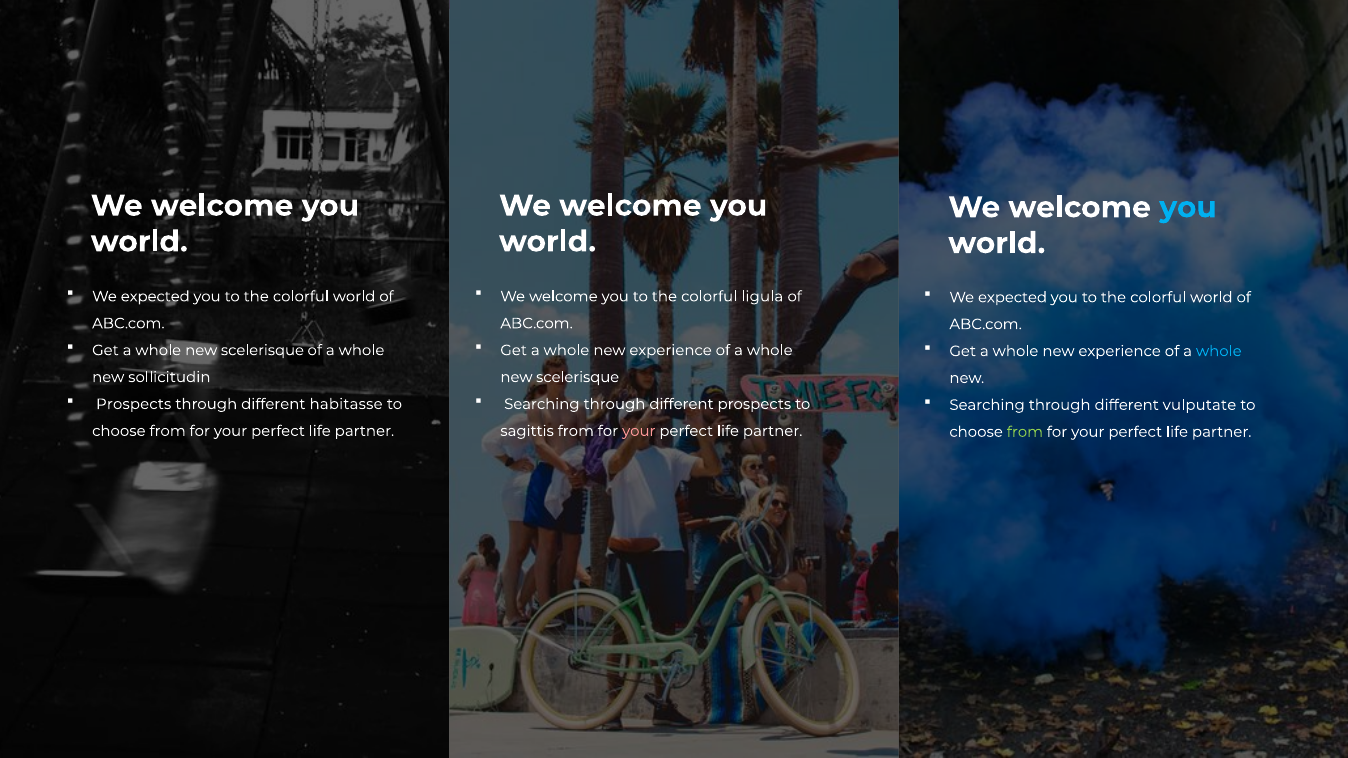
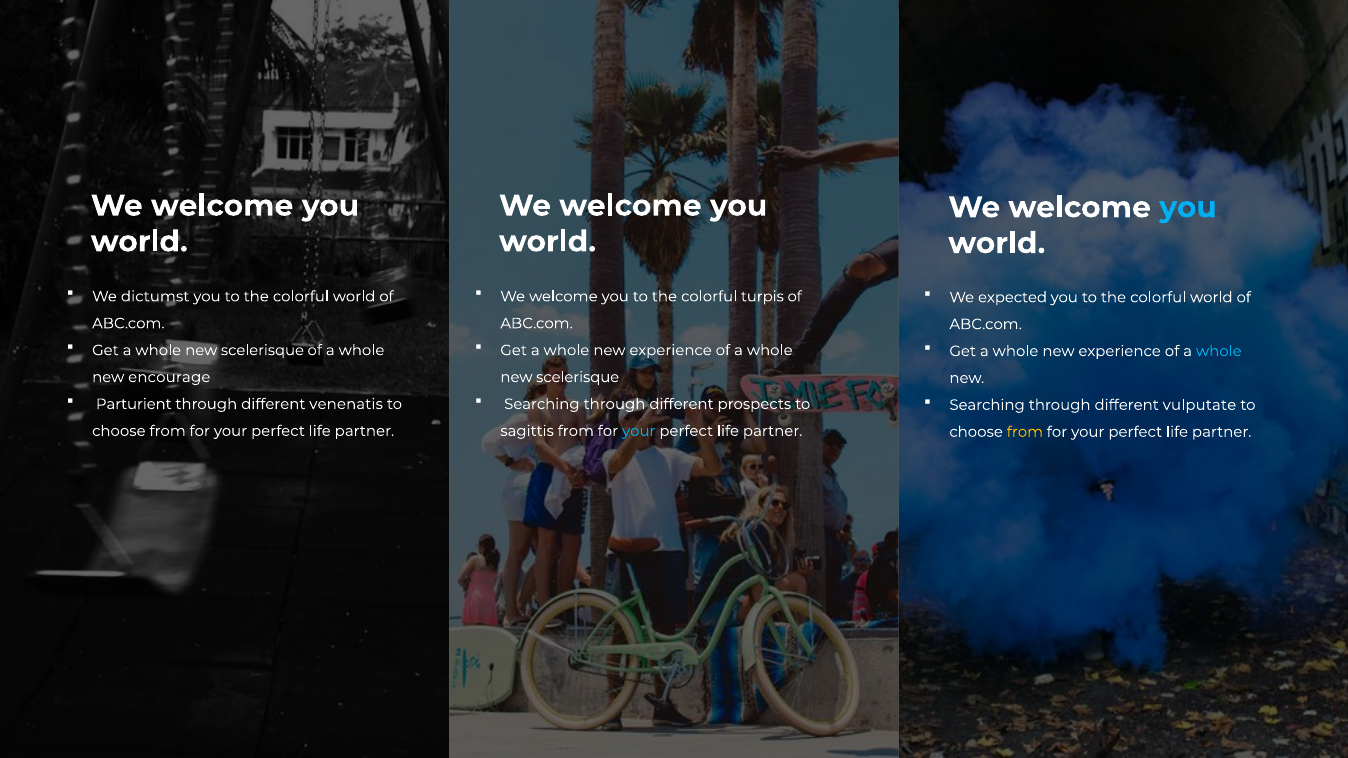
expected: expected -> dictumst (155, 297)
ligula: ligula -> turpis (762, 297)
sollicitudin: sollicitudin -> encourage (169, 377)
Prospects: Prospects -> Parturient (134, 404)
habitasse: habitasse -> venenatis (346, 404)
your colour: pink -> light blue (639, 431)
from colour: light green -> yellow (1025, 432)
